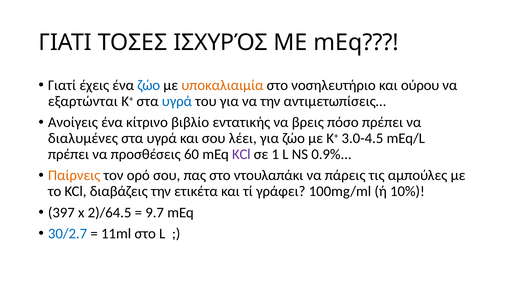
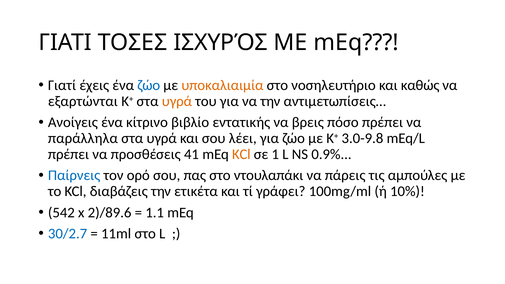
ούρου: ούρου -> καθώς (420, 85)
υγρά colour: blue -> orange (177, 101)
διαλυμένες: διαλυμένες -> παράλληλα (83, 138)
3.0-4.5: 3.0-4.5 -> 3.0-9.8 (362, 138)
60: 60 -> 41 (191, 154)
KCl colour: purple -> orange (241, 154)
Παίρνεις colour: orange -> blue (74, 175)
397: 397 -> 542 (61, 213)
2)/64.5: 2)/64.5 -> 2)/89.6 (110, 213)
9.7: 9.7 -> 1.1 (155, 213)
